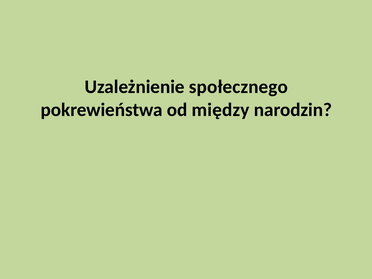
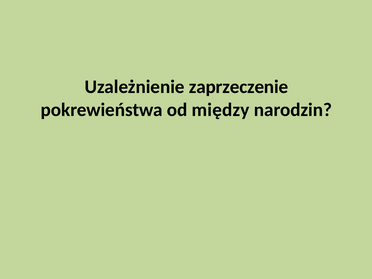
społecznego: społecznego -> zaprzeczenie (239, 87)
